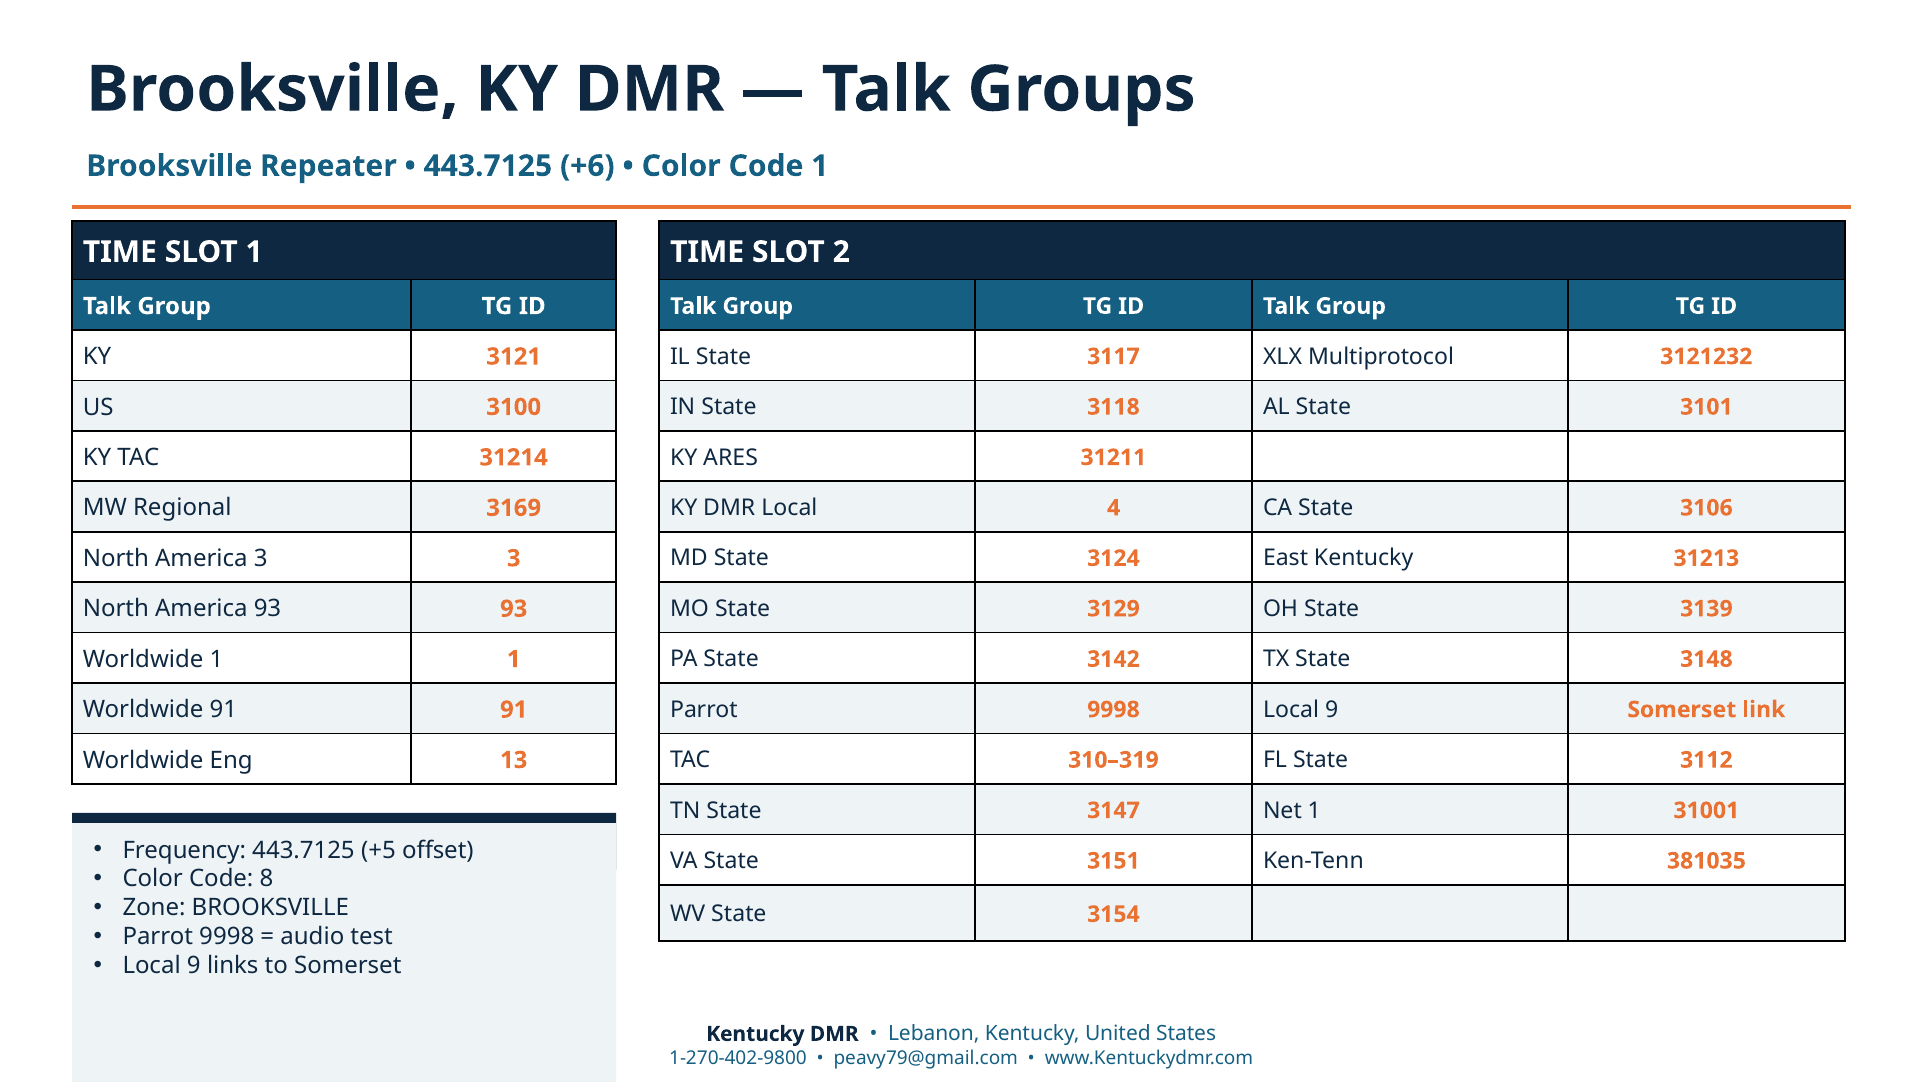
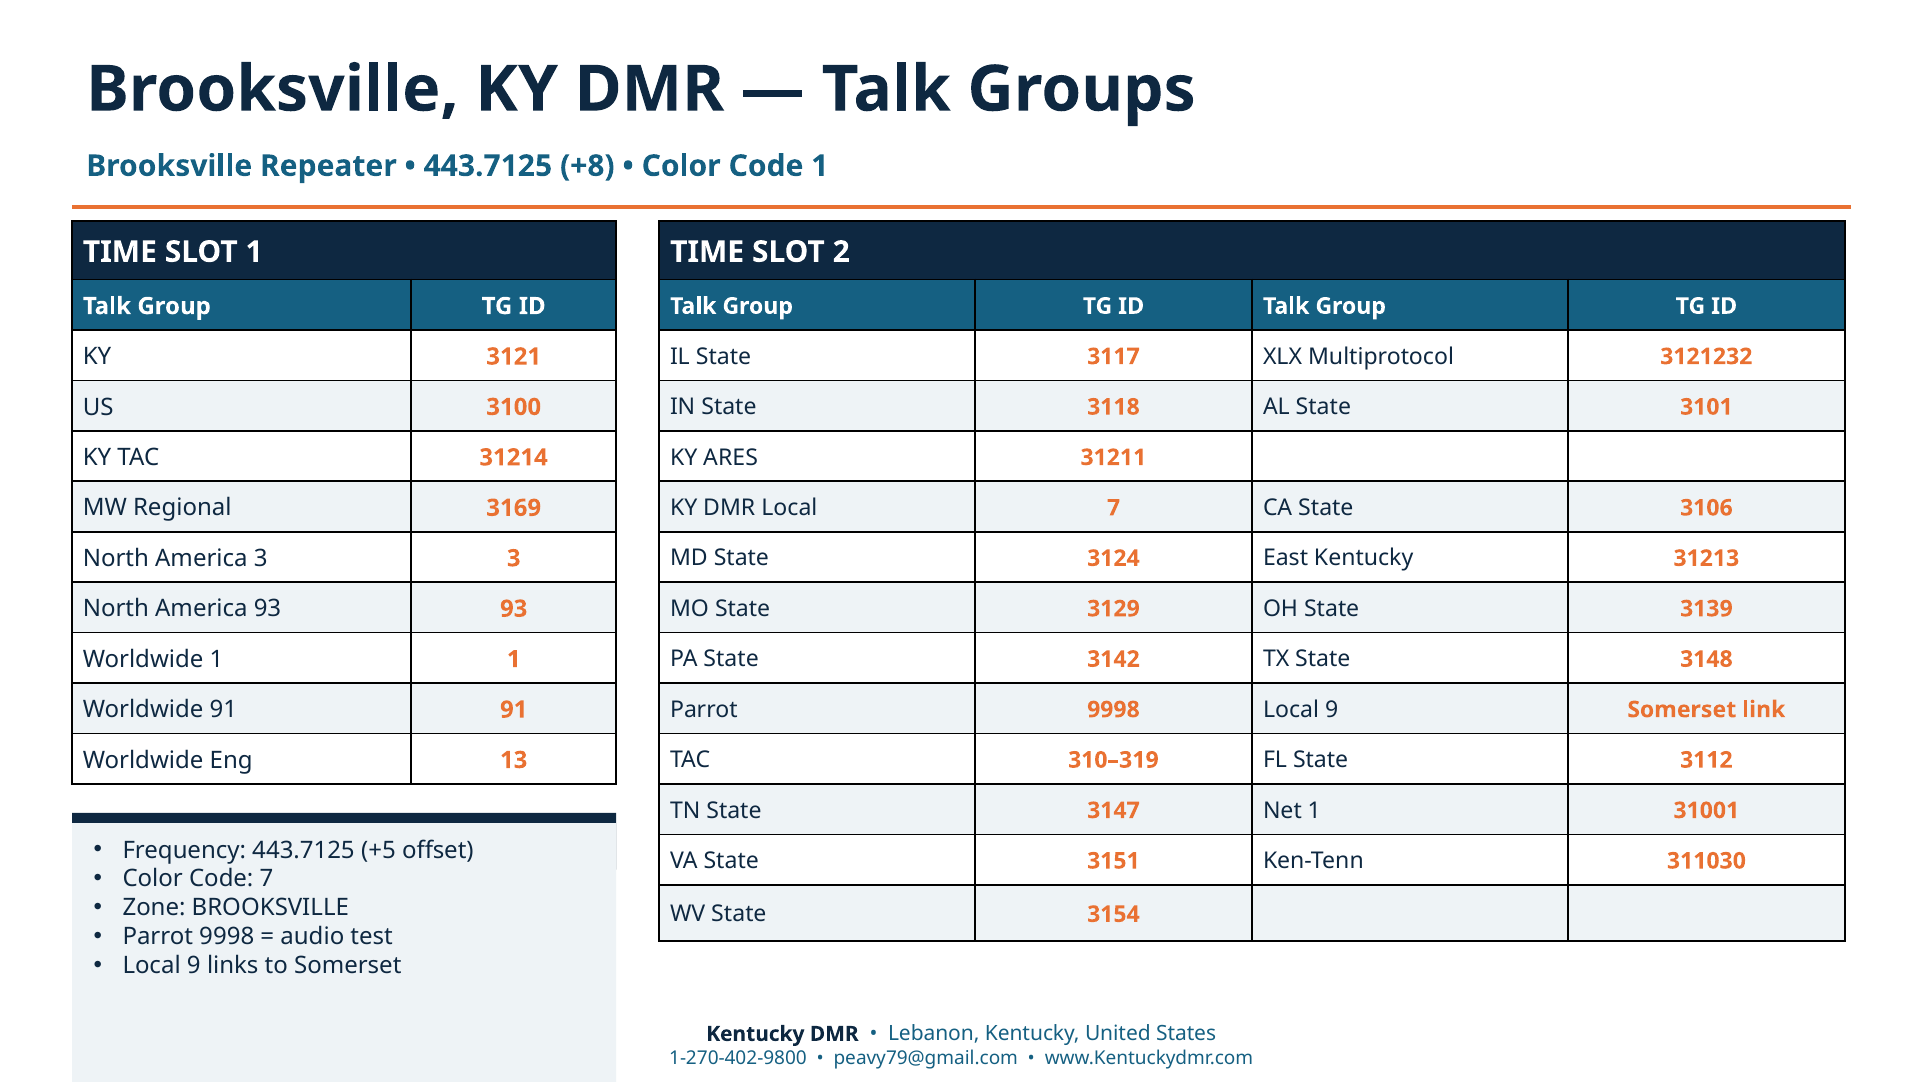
+6: +6 -> +8 (587, 166)
Local 4: 4 -> 7 (1114, 508)
381035: 381035 -> 311030 (1706, 861)
Code 8: 8 -> 7 (266, 879)
